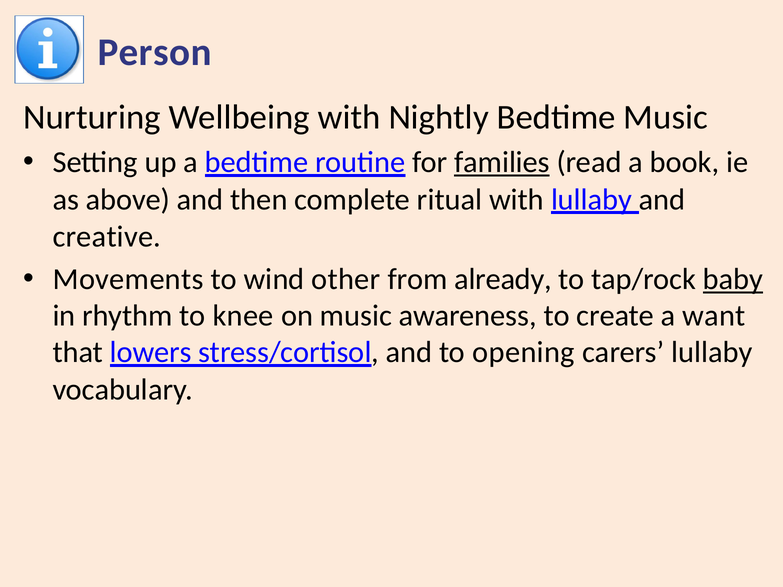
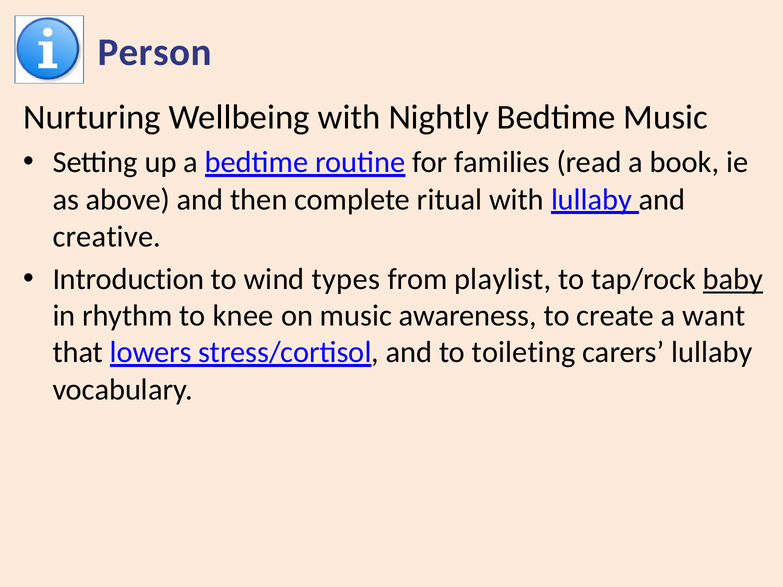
families underline: present -> none (502, 162)
Movements: Movements -> Introduction (128, 279)
other: other -> types (346, 279)
already: already -> playlist (503, 279)
opening: opening -> toileting (524, 353)
